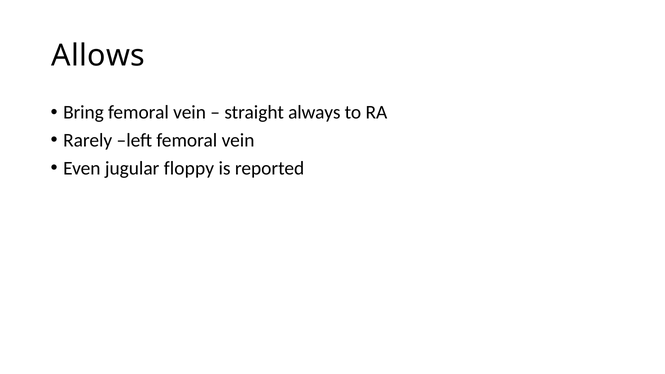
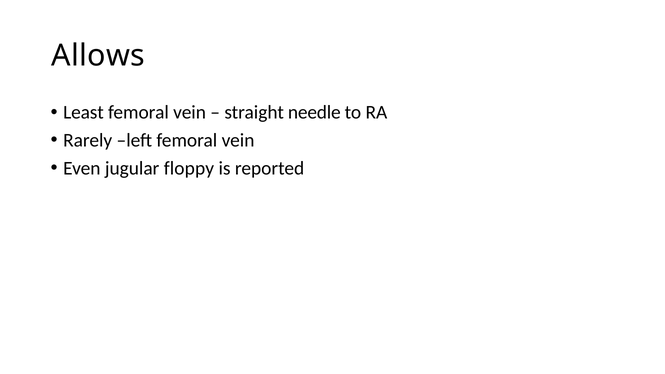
Bring: Bring -> Least (83, 112)
always: always -> needle (314, 112)
